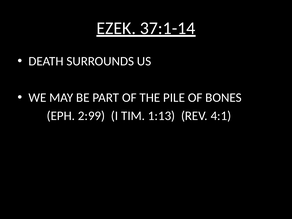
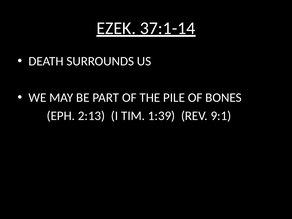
2:99: 2:99 -> 2:13 (92, 116)
1:13: 1:13 -> 1:39 (162, 116)
4:1: 4:1 -> 9:1 (221, 116)
